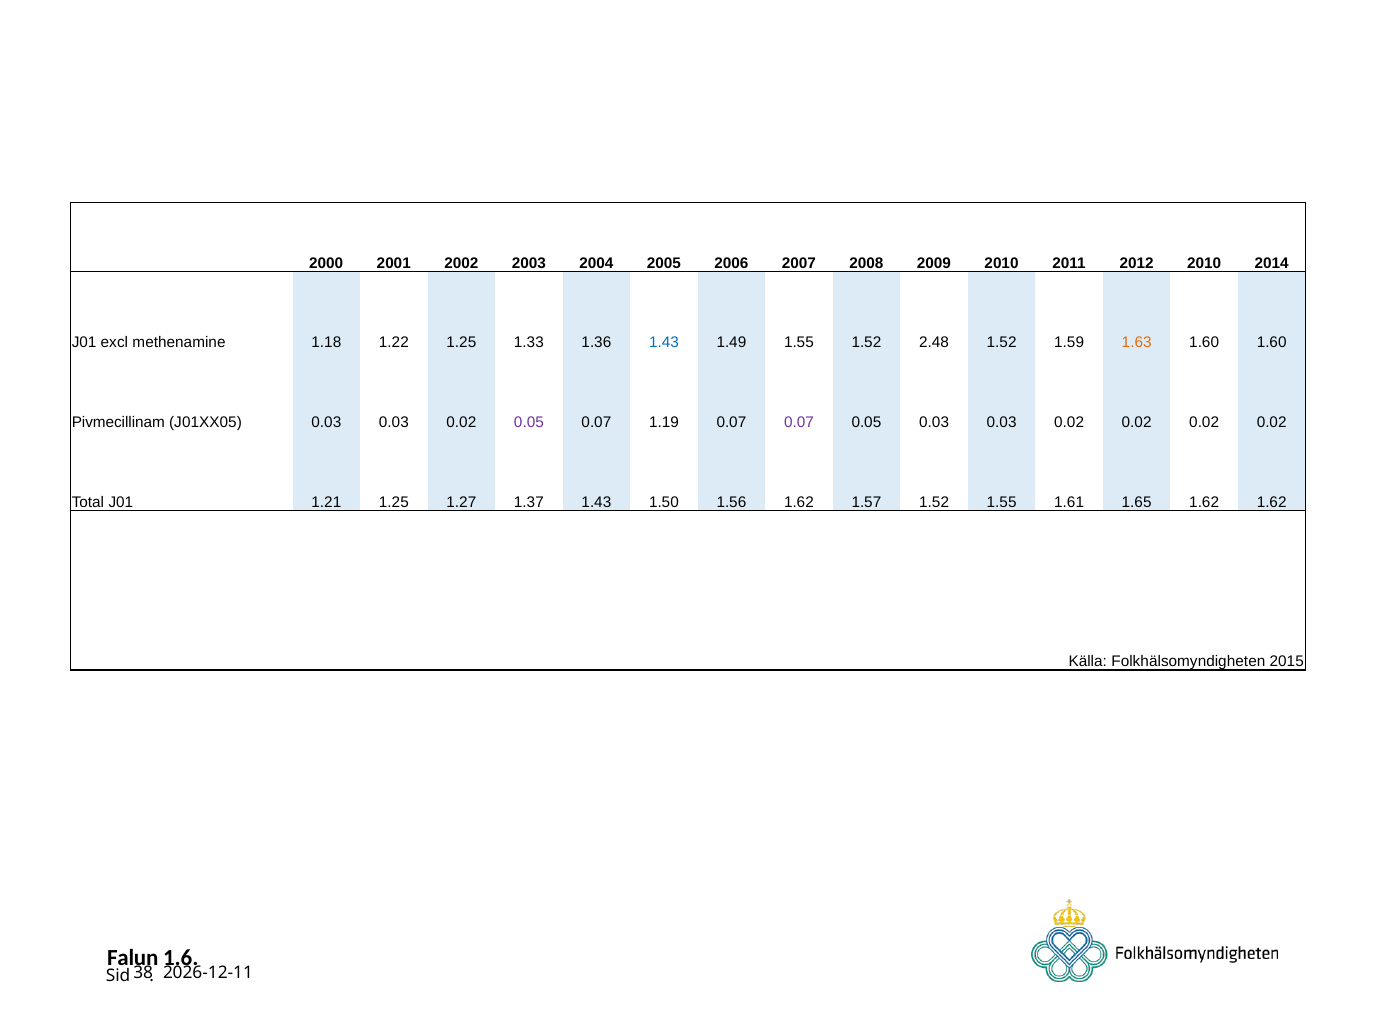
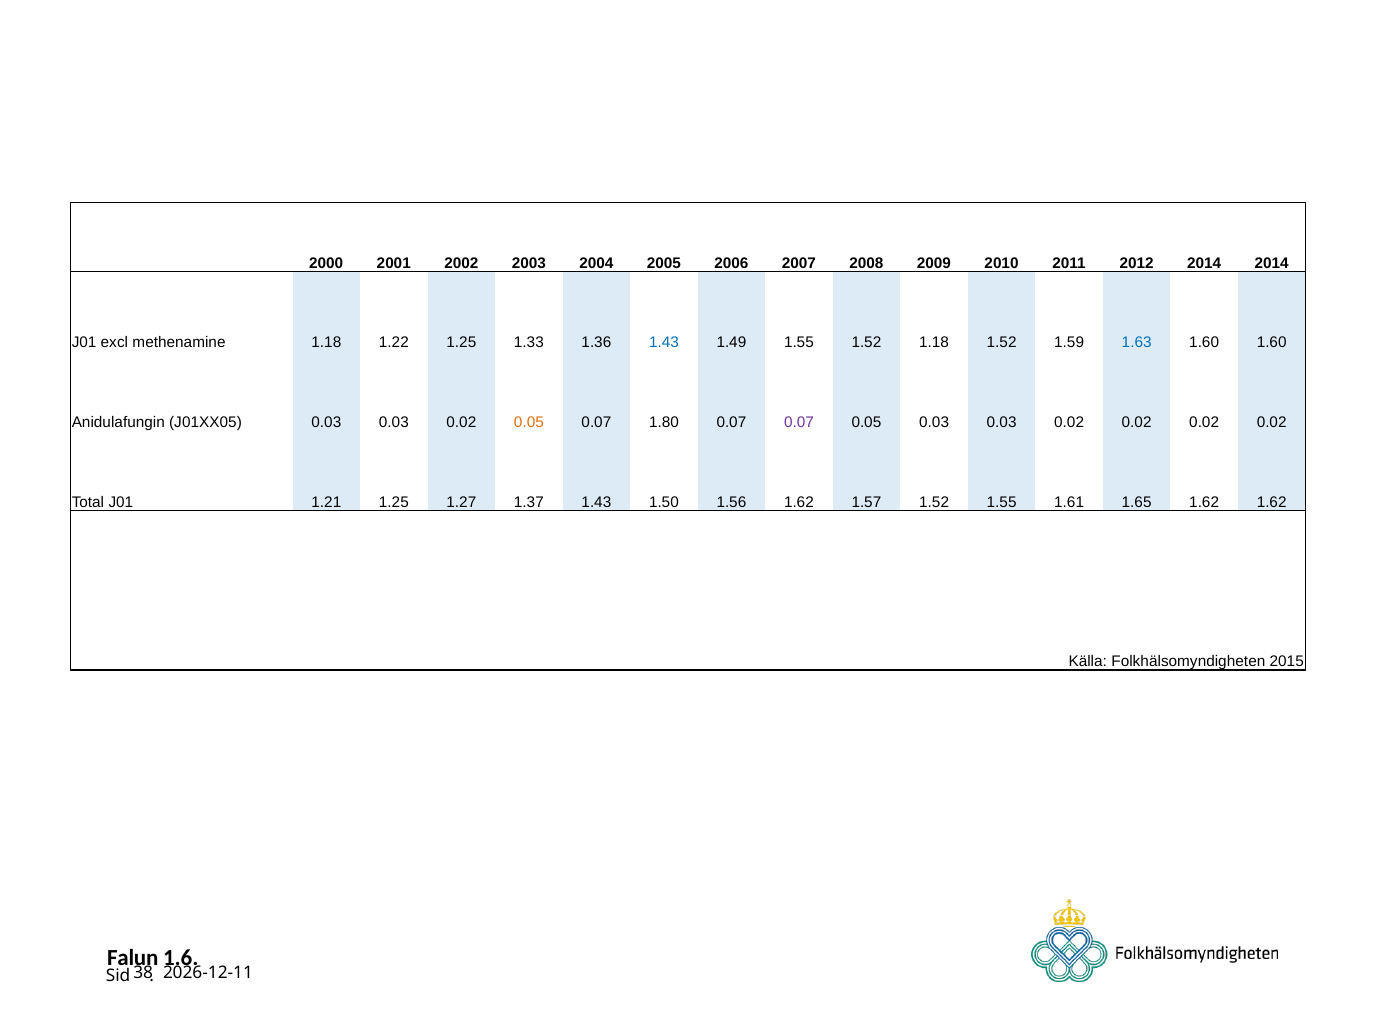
2012 2010: 2010 -> 2014 (1204, 263)
1.52 2.48: 2.48 -> 1.18 (934, 343)
1.63 colour: orange -> blue (1137, 343)
Pivmecillinam: Pivmecillinam -> Anidulafungin (118, 422)
0.05 colour: purple -> orange (529, 422)
1.19: 1.19 -> 1.80 (664, 422)
